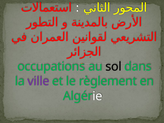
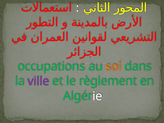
sol colour: black -> orange (113, 67)
